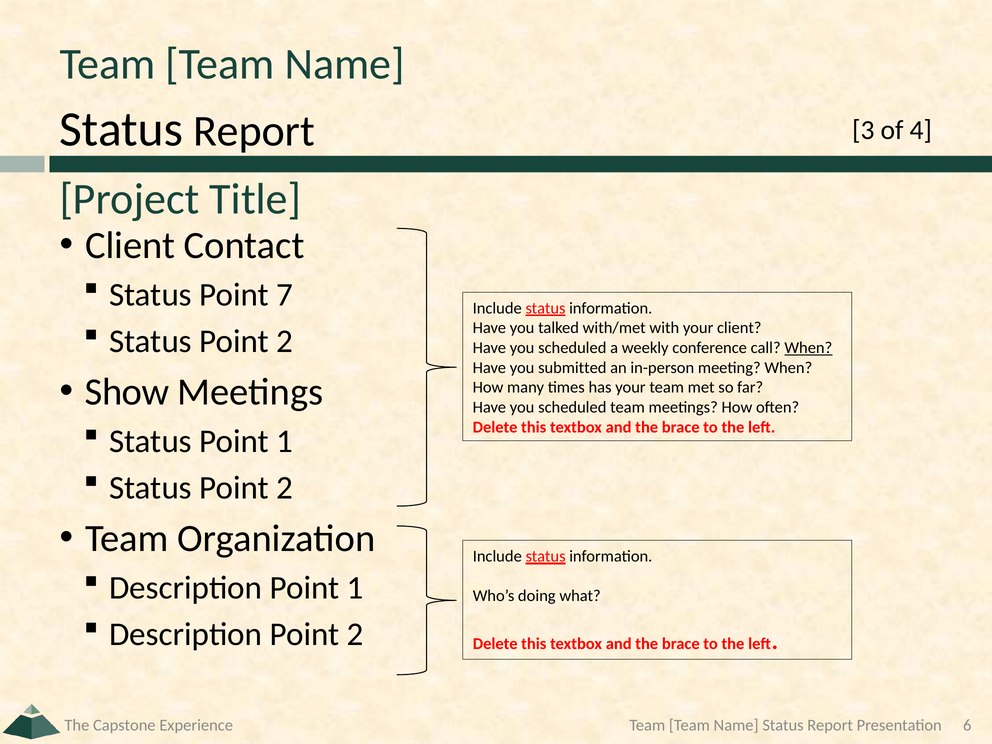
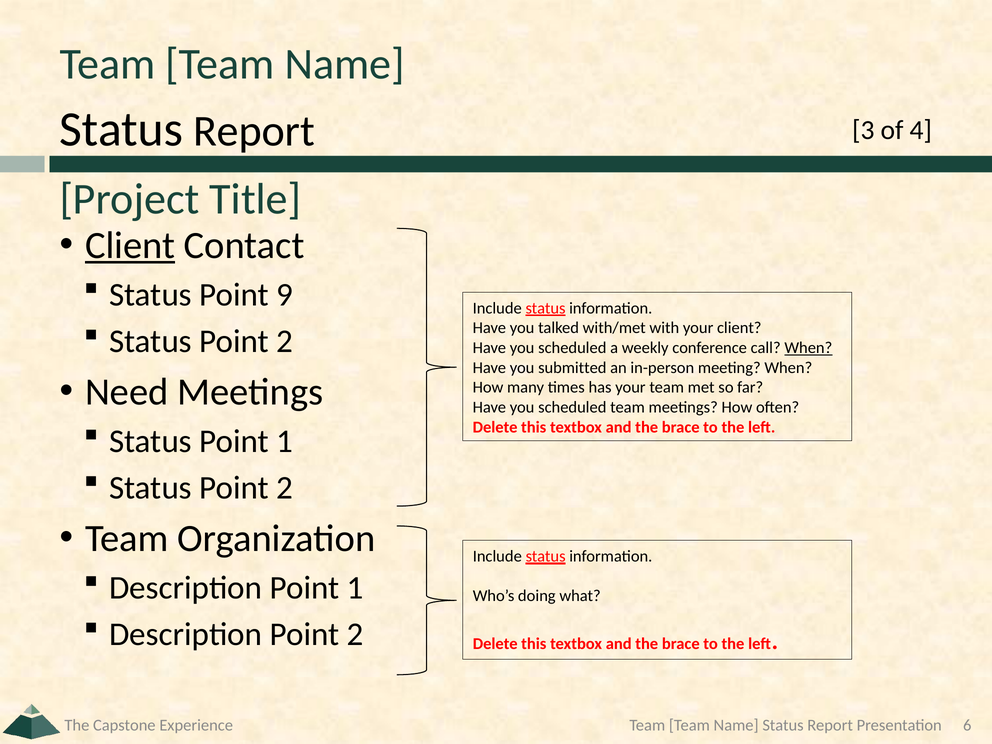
Client underline: none -> present (130, 246)
7: 7 -> 9 (285, 295)
Show: Show -> Need (127, 392)
